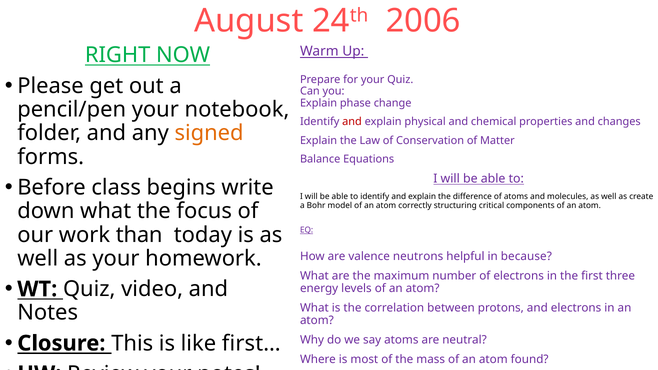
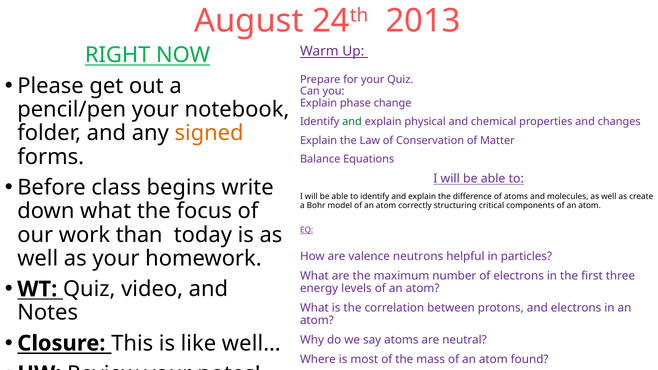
2006: 2006 -> 2013 (423, 21)
and colour: red -> green (352, 122)
because: because -> particles (526, 257)
first…: first… -> well… (251, 343)
